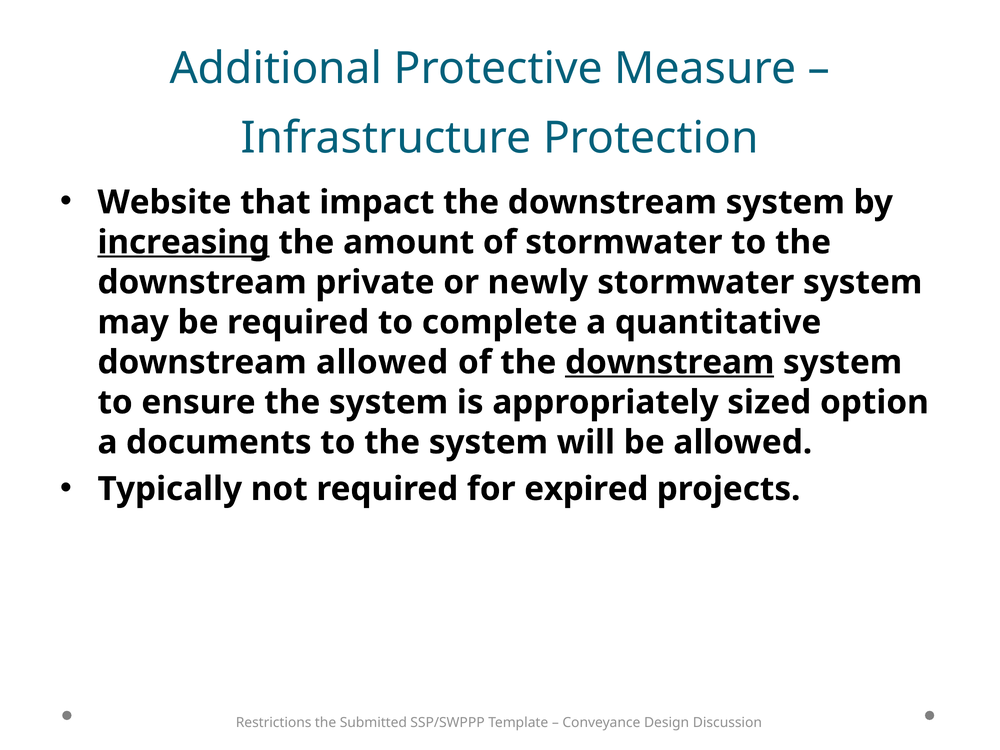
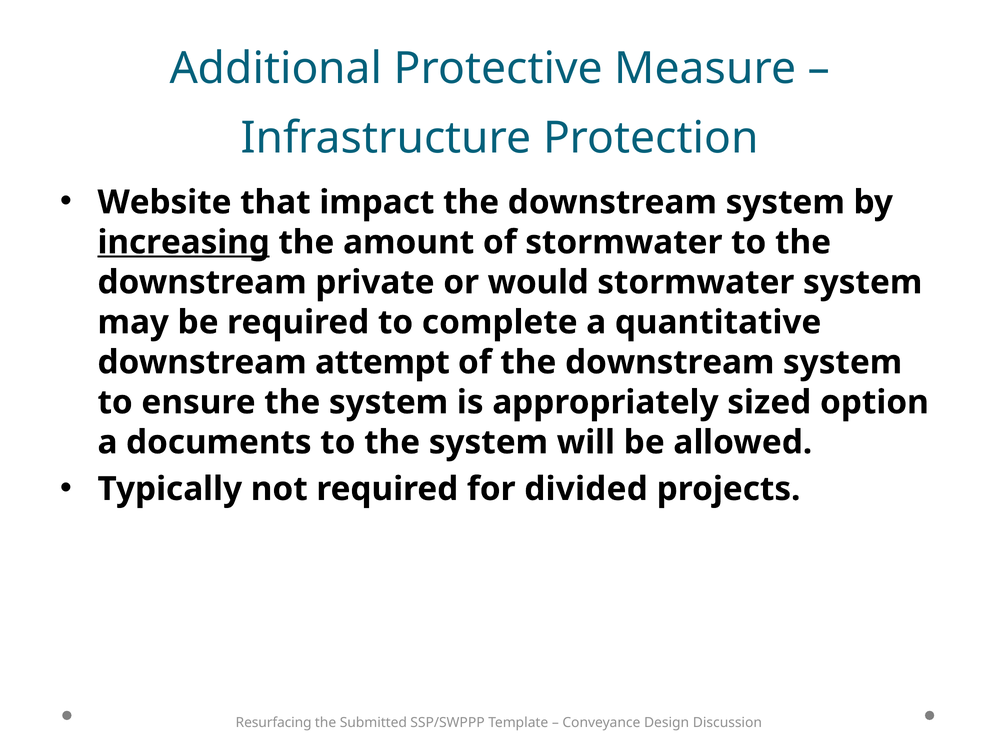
newly: newly -> would (538, 282)
downstream allowed: allowed -> attempt (382, 362)
downstream underline: present -> none (670, 362)
expired: expired -> divided (586, 489)
Restrictions: Restrictions -> Resurfacing (274, 723)
